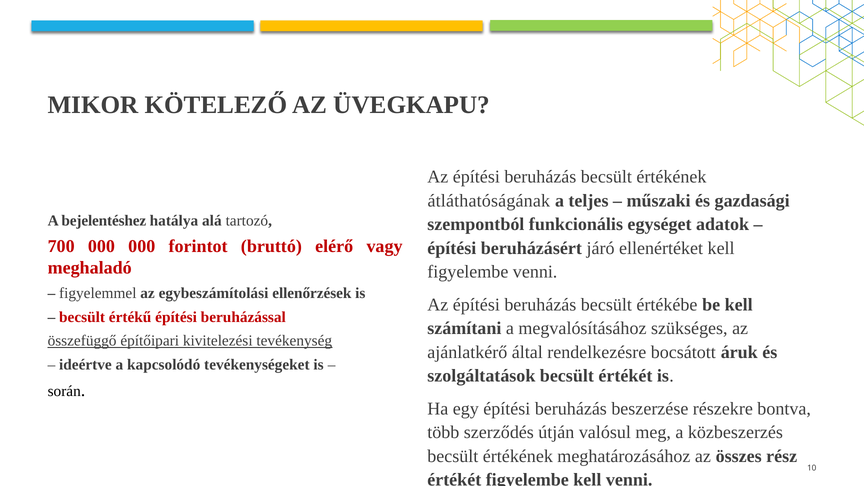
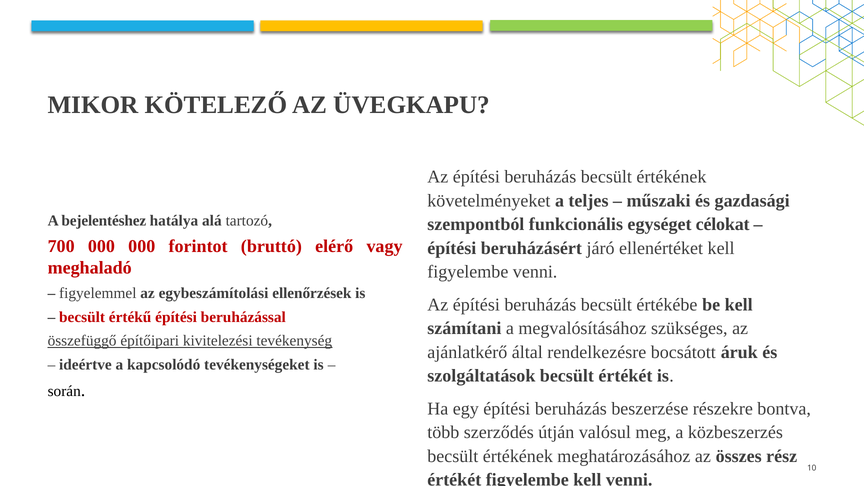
átláthatóságának: átláthatóságának -> követelményeket (489, 201)
adatok: adatok -> célokat (723, 224)
